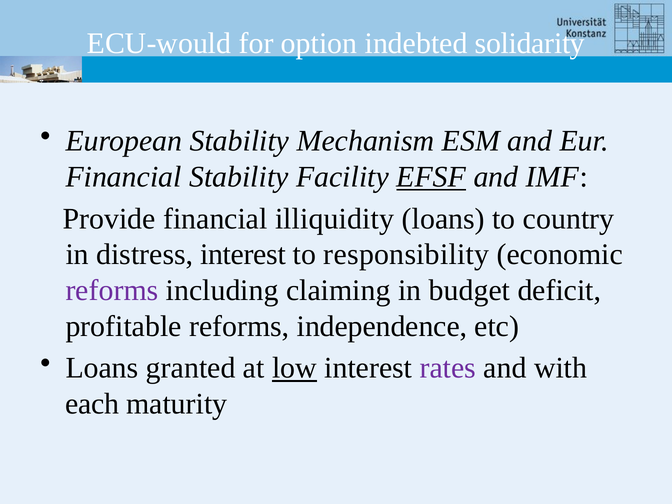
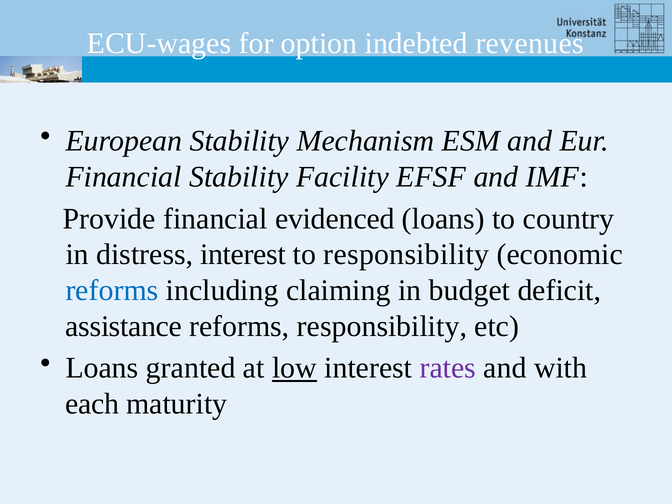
ECU-would: ECU-would -> ECU-wages (159, 44)
solidarity: solidarity -> revenues (530, 44)
EFSF underline: present -> none (431, 177)
illiquidity: illiquidity -> evidenced (335, 219)
reforms colour: purple -> blue (112, 290)
profitable: profitable -> assistance (124, 326)
reforms independence: independence -> responsibility (382, 326)
